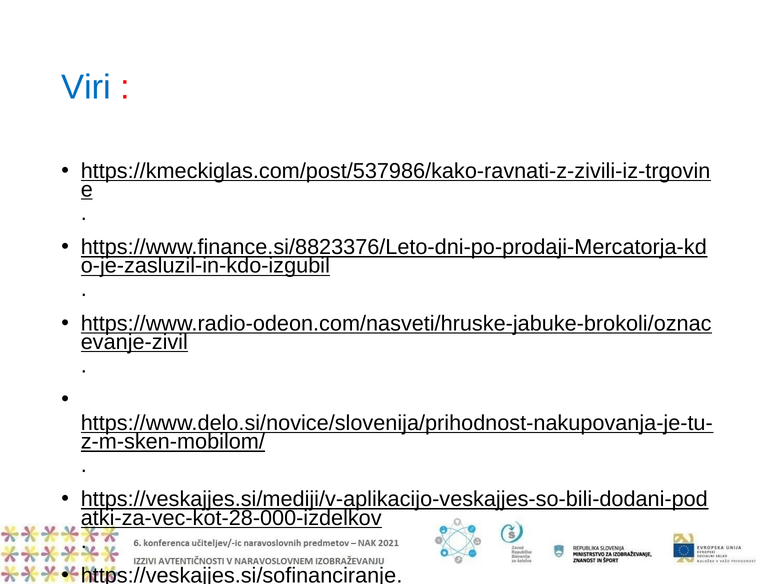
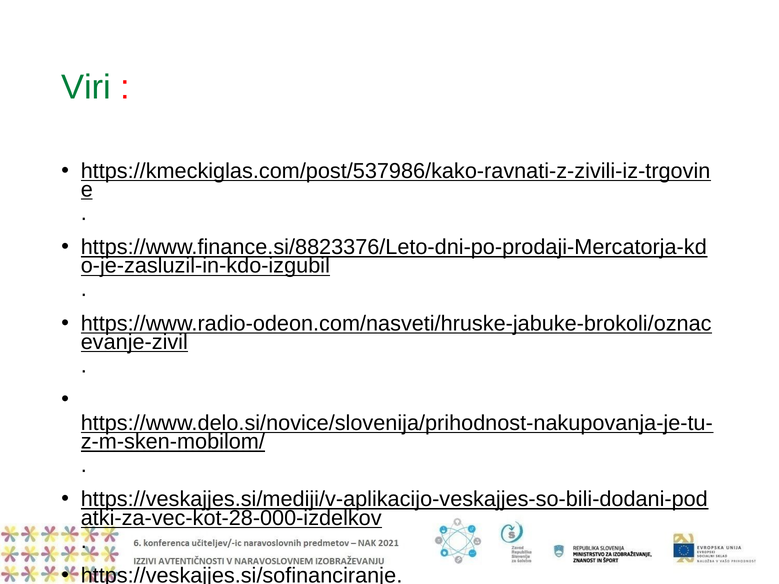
Viri colour: blue -> green (86, 87)
